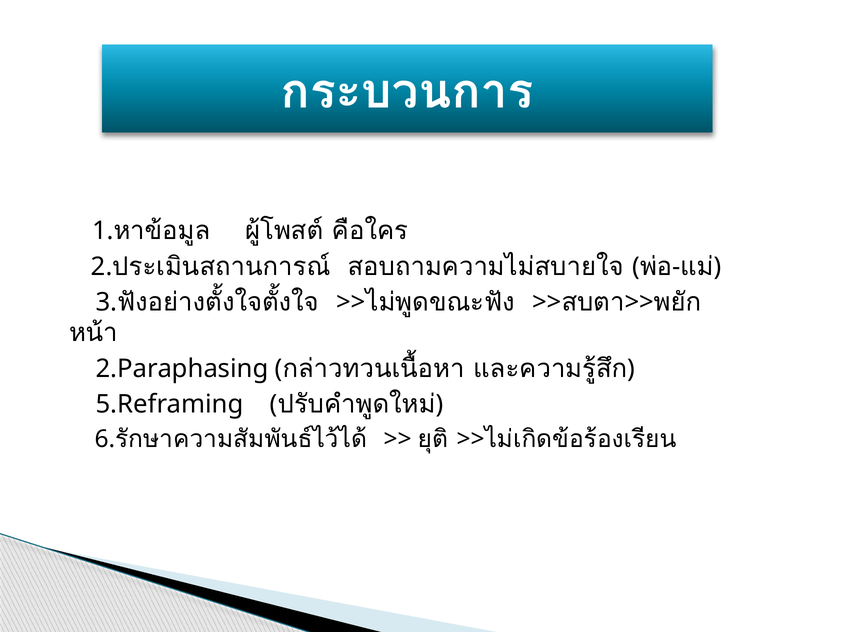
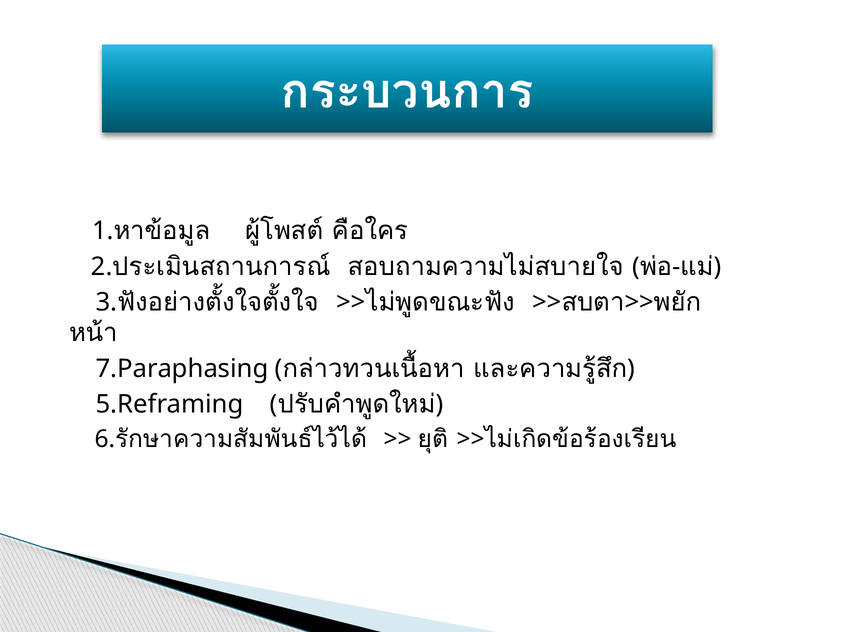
2.Paraphasing: 2.Paraphasing -> 7.Paraphasing (182, 368)
